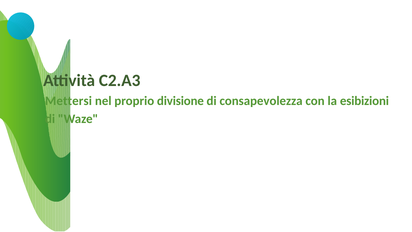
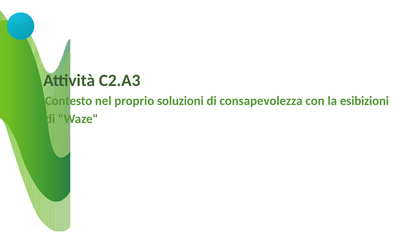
Mettersi: Mettersi -> Contesto (69, 101)
divisione: divisione -> soluzioni (180, 101)
